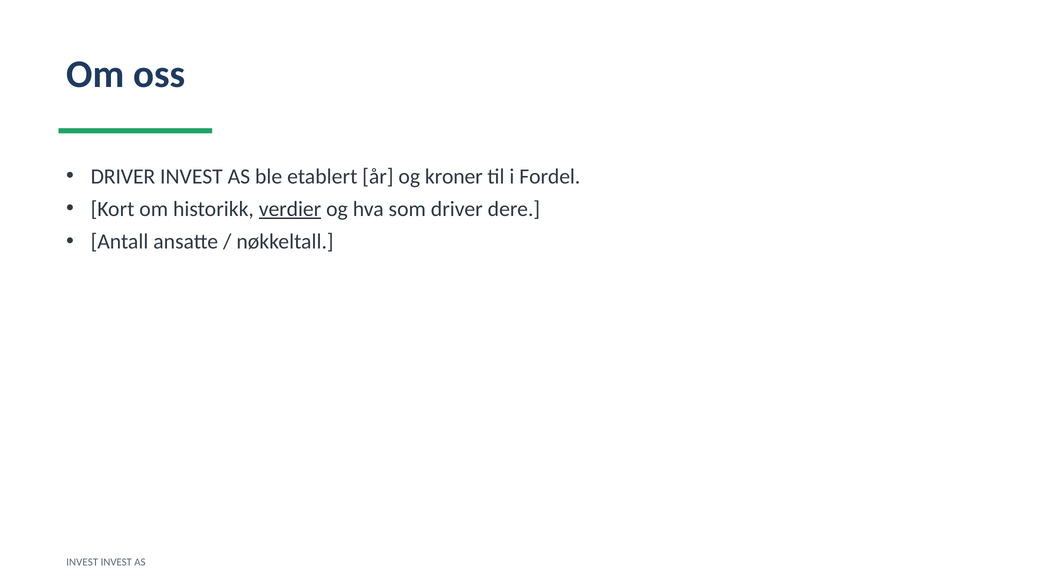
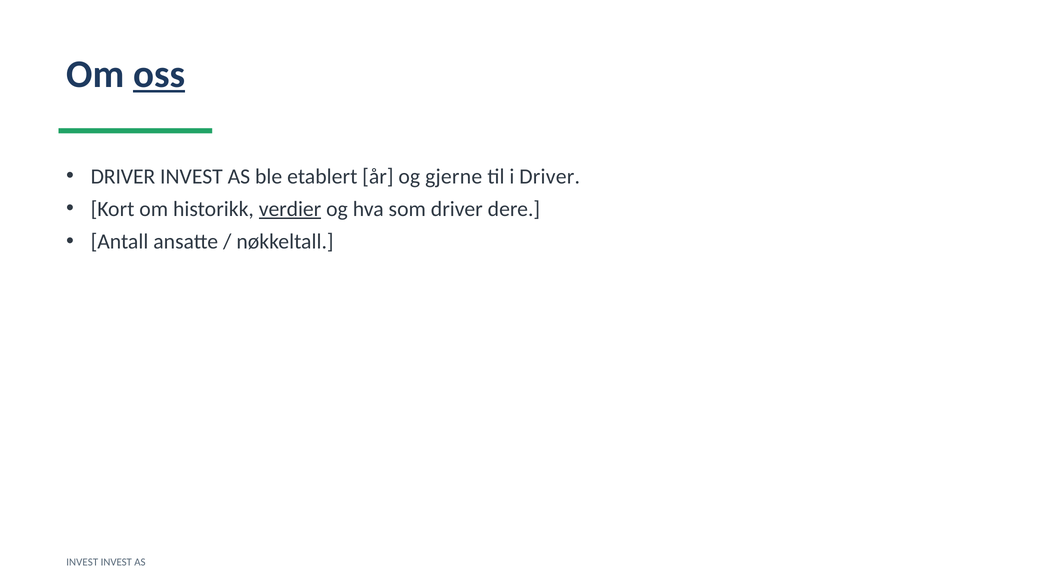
oss underline: none -> present (159, 74)
kroner: kroner -> gjerne (454, 176)
i Fordel: Fordel -> Driver (550, 176)
